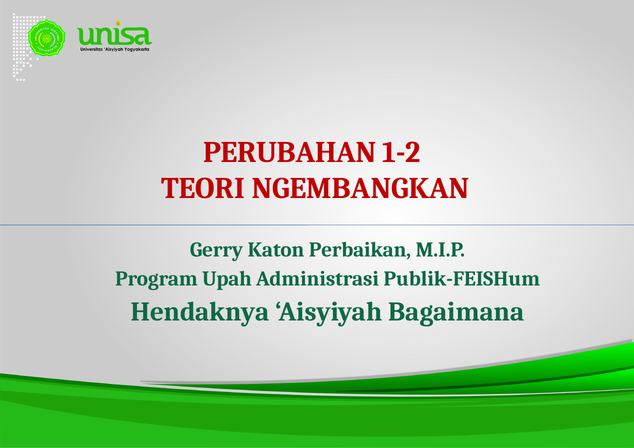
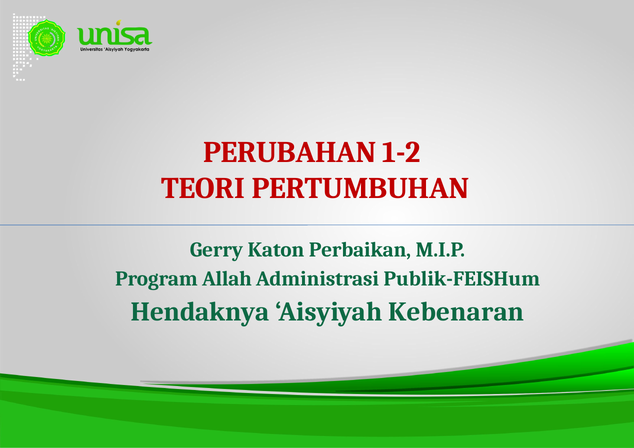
NGEMBANGKAN: NGEMBANGKAN -> PERTUMBUHAN (361, 188)
Upah: Upah -> Allah (227, 279)
Bagaimana: Bagaimana -> Kebenaran (456, 312)
